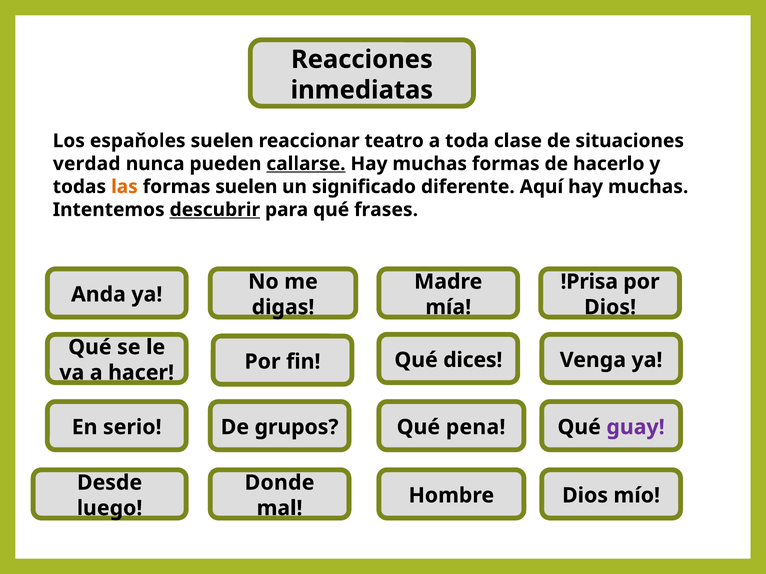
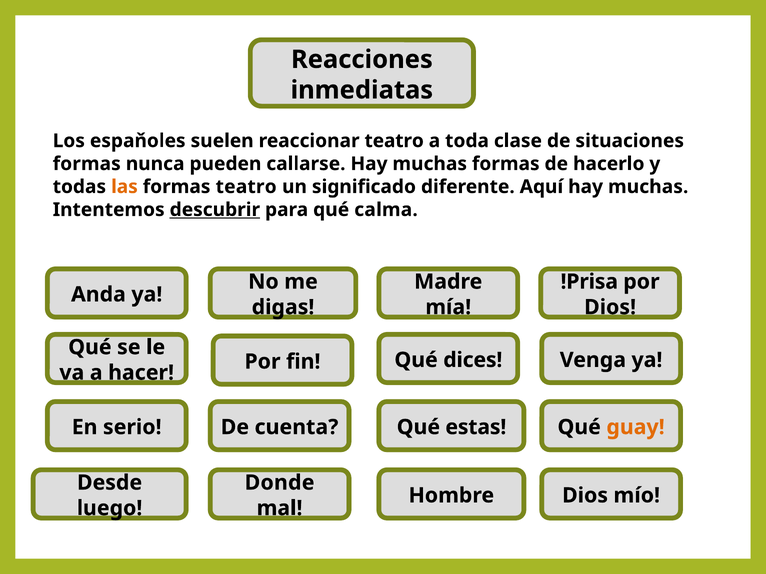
verdad: verdad -> formas (87, 164)
callarse underline: present -> none (306, 164)
formas suelen: suelen -> teatro (246, 187)
frases: frases -> calma (386, 210)
grupos: grupos -> cuenta (296, 428)
pena: pena -> estas (476, 428)
guay colour: purple -> orange (636, 428)
